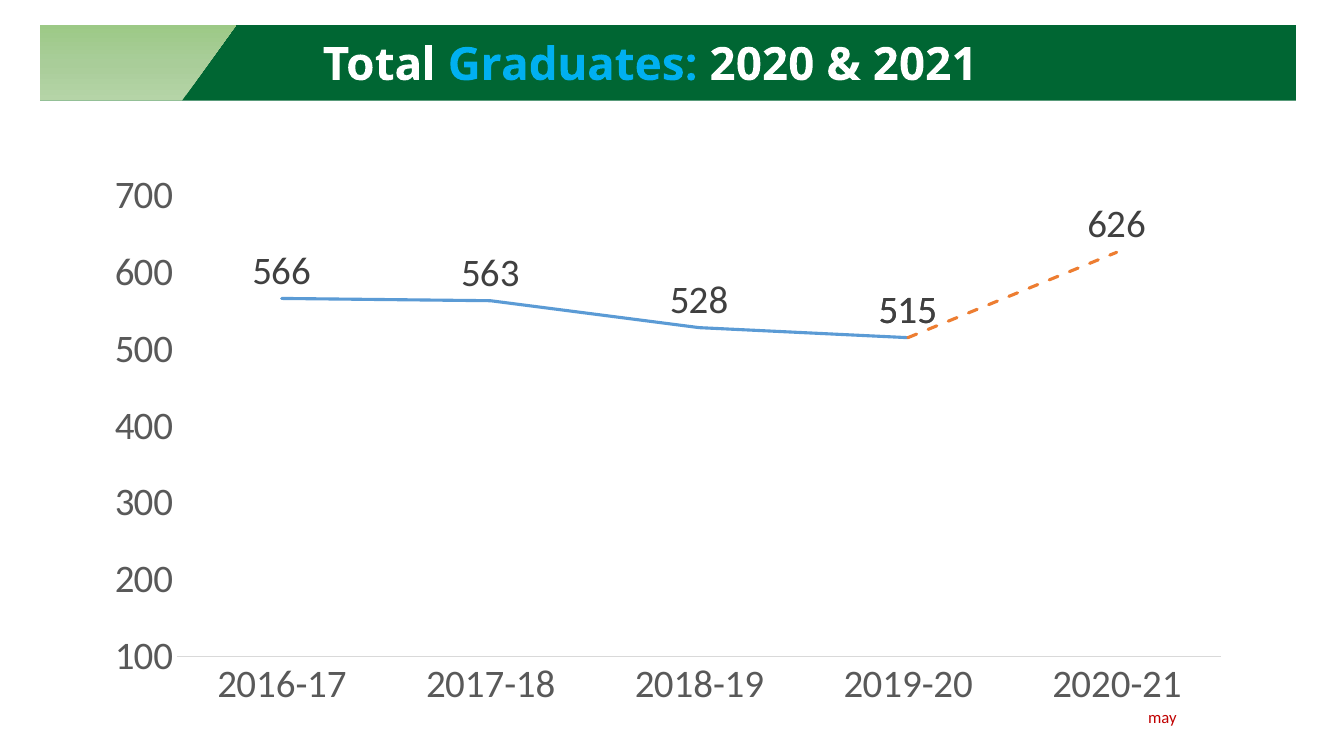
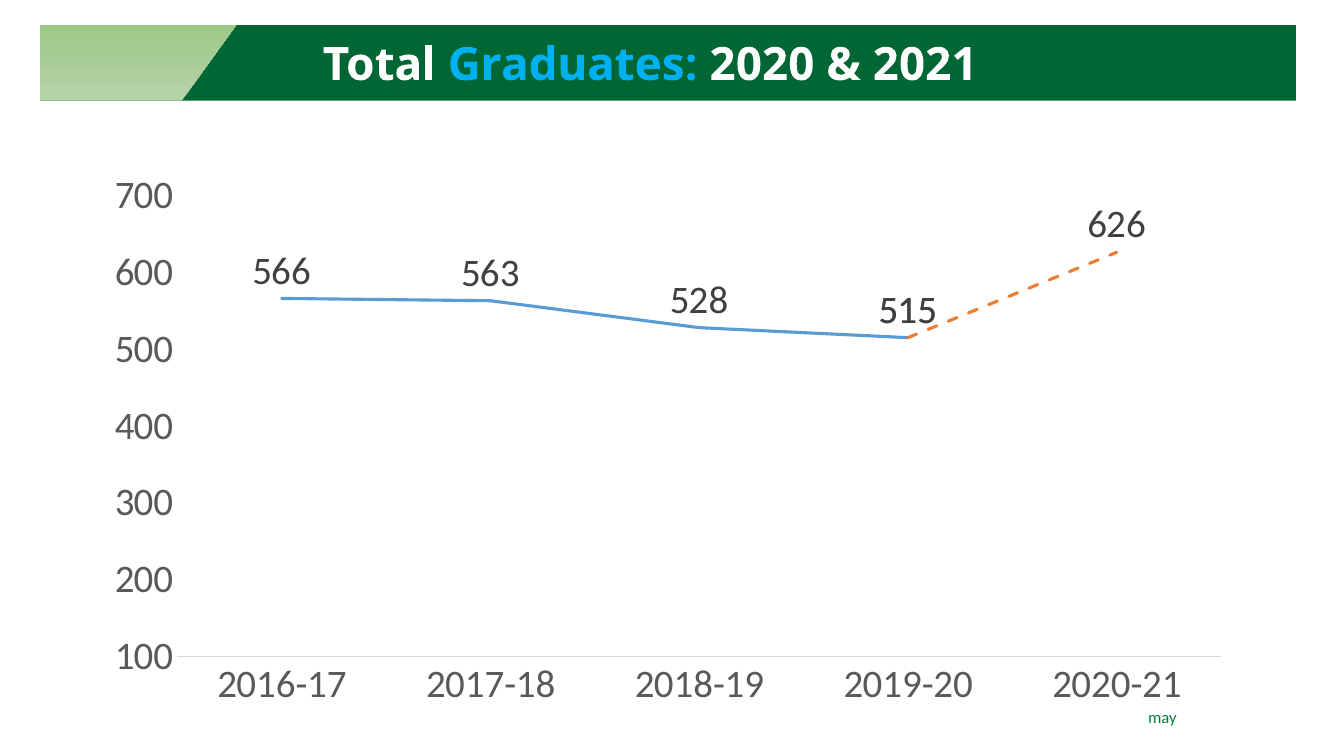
may colour: red -> green (1162, 719)
